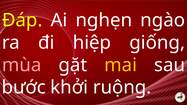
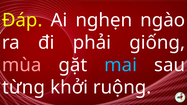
hiệp: hiệp -> phải (92, 43)
mai colour: yellow -> light blue (121, 65)
bước: bước -> từng (24, 88)
